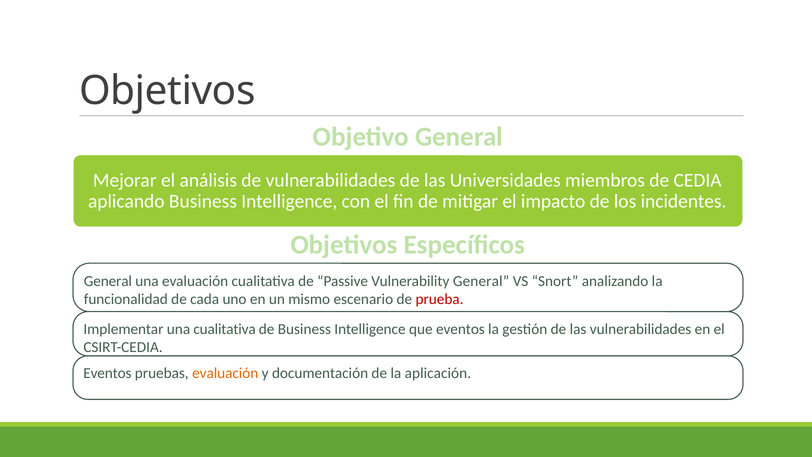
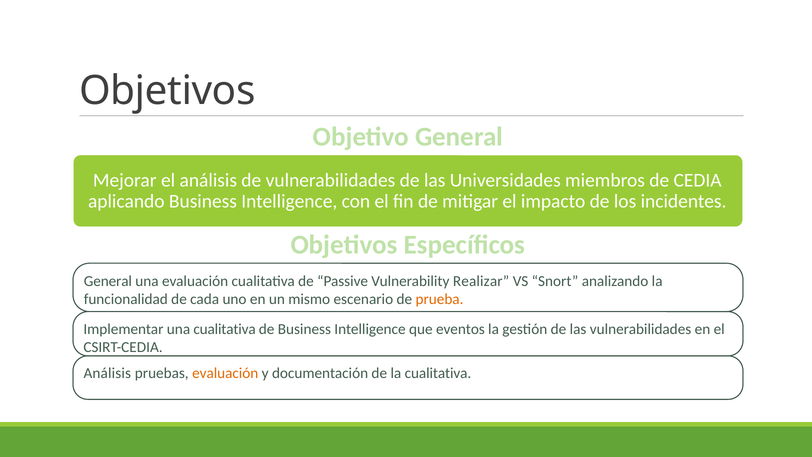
Vulnerability General: General -> Realizar (481, 281)
prueba colour: red -> orange (440, 299)
Eventos: Eventos -> Análisis (107, 373)
la aplicación: aplicación -> cualitativa (438, 373)
